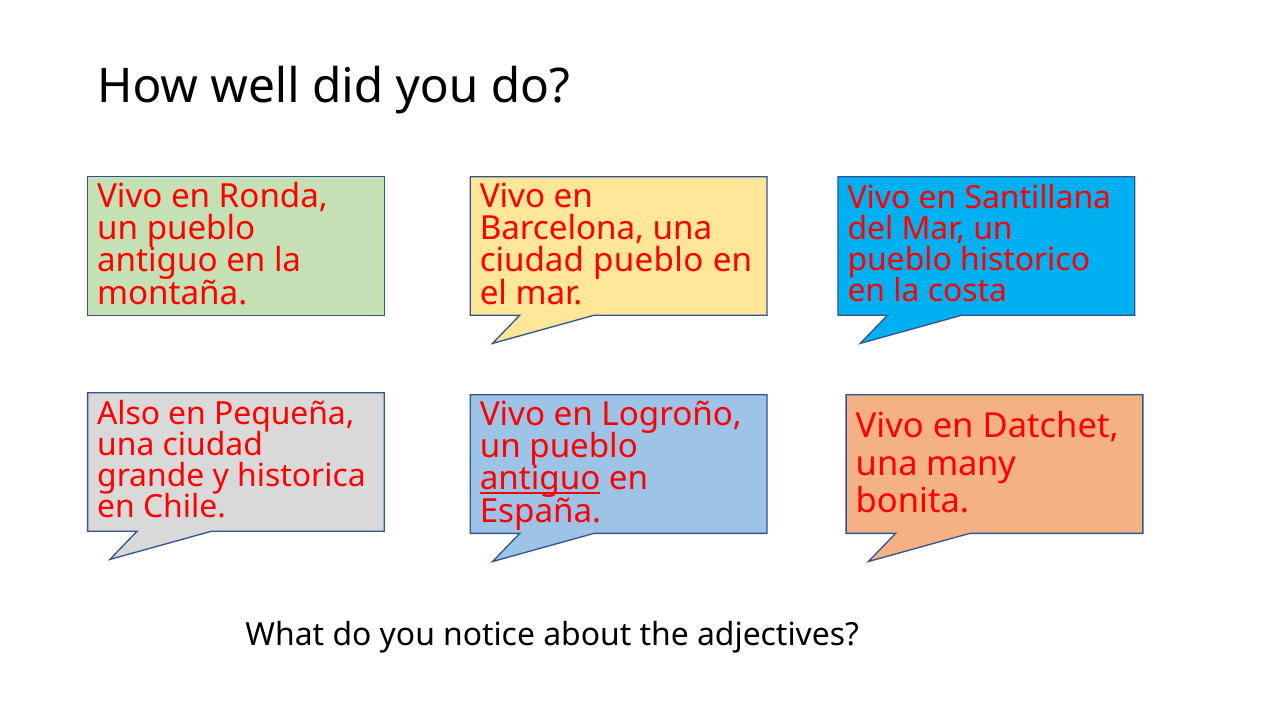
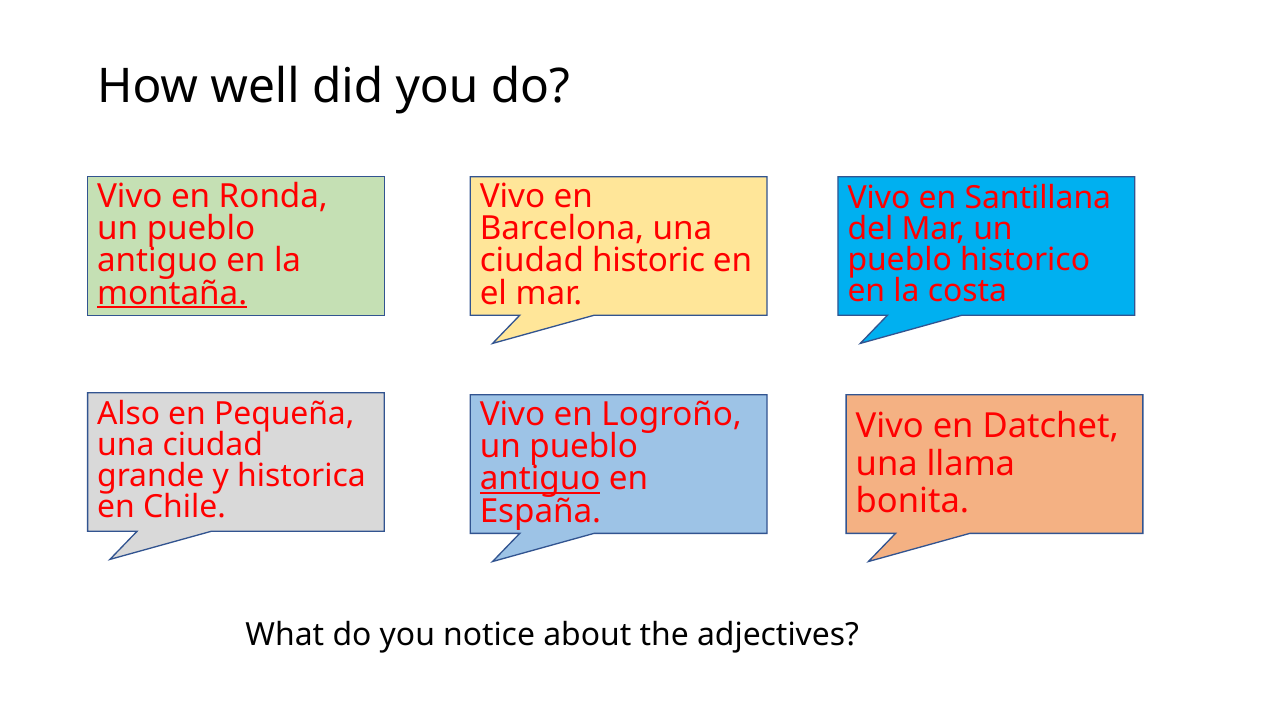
ciudad pueblo: pueblo -> historic (649, 261)
montaña underline: none -> present (172, 293)
many: many -> llama (971, 464)
